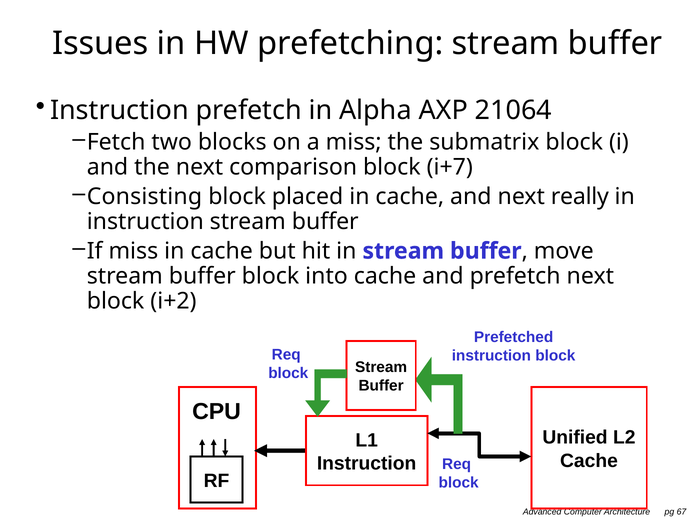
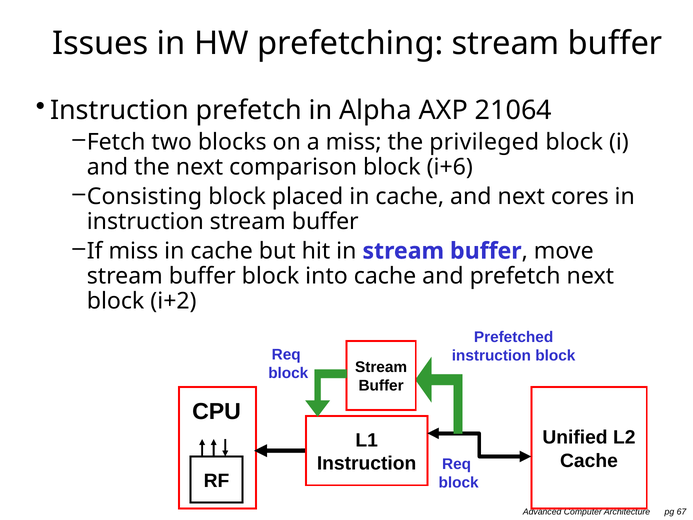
submatrix: submatrix -> privileged (484, 142)
i+7: i+7 -> i+6 (450, 167)
really: really -> cores (580, 196)
